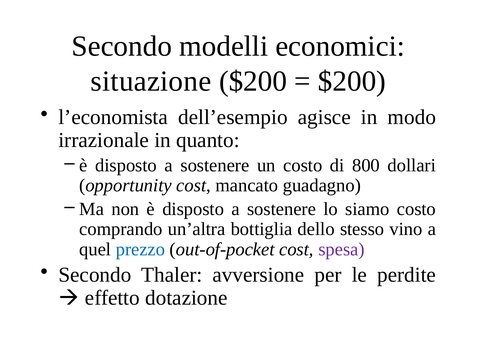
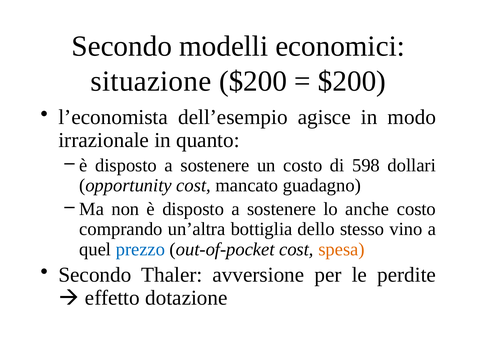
800: 800 -> 598 (366, 165)
siamo: siamo -> anche (367, 209)
spesa colour: purple -> orange (342, 249)
